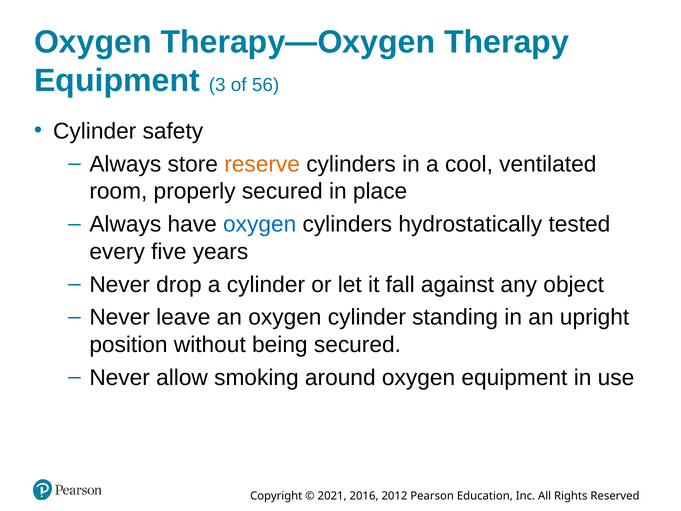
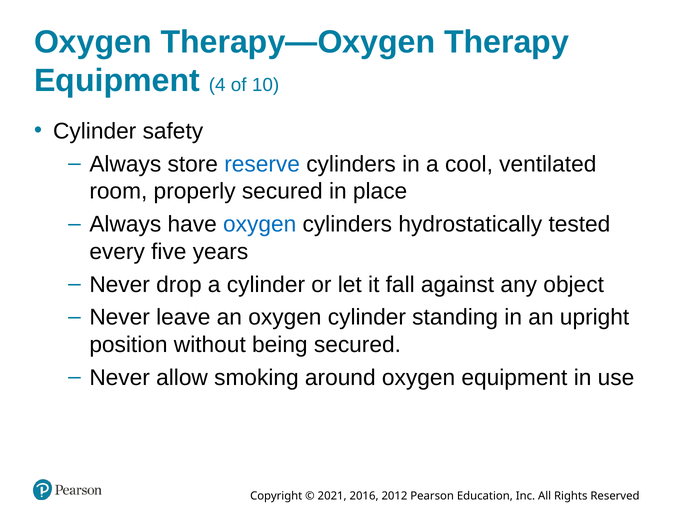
3: 3 -> 4 (217, 85)
56: 56 -> 10 (266, 85)
reserve colour: orange -> blue (262, 164)
